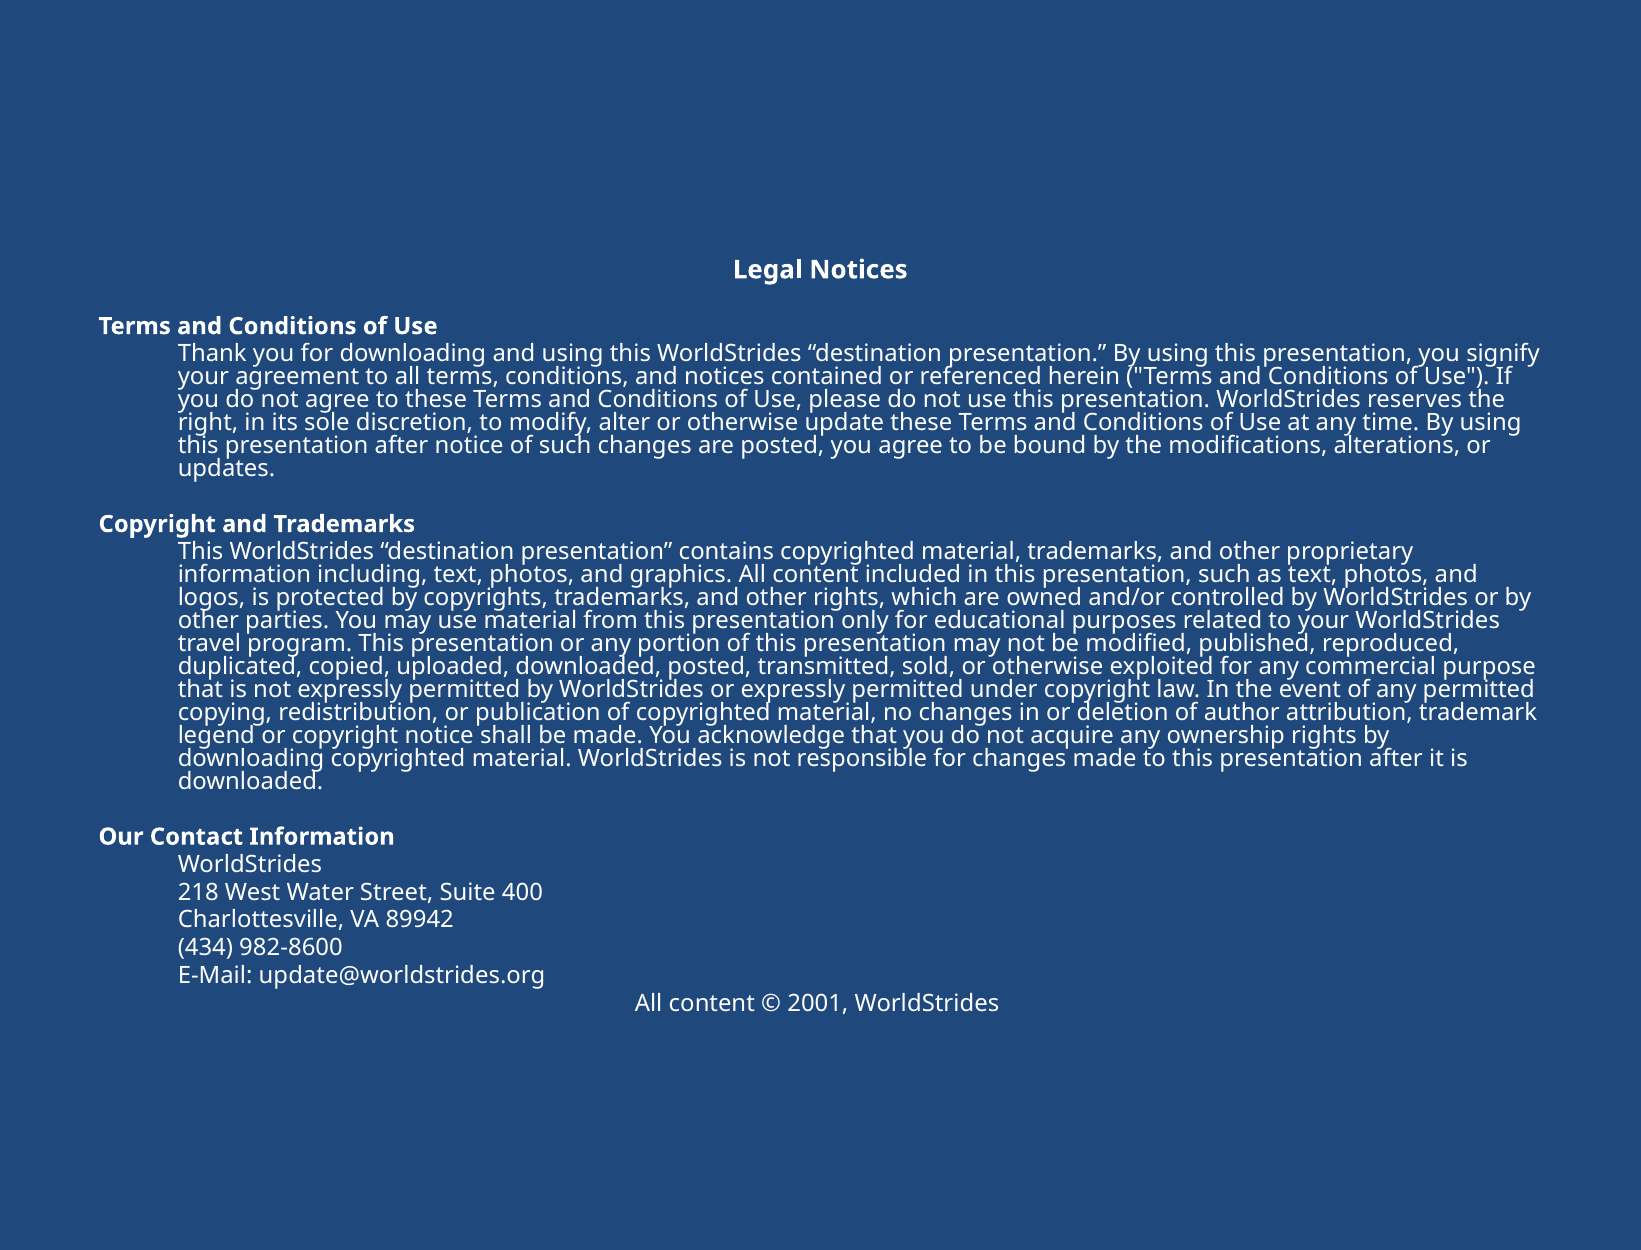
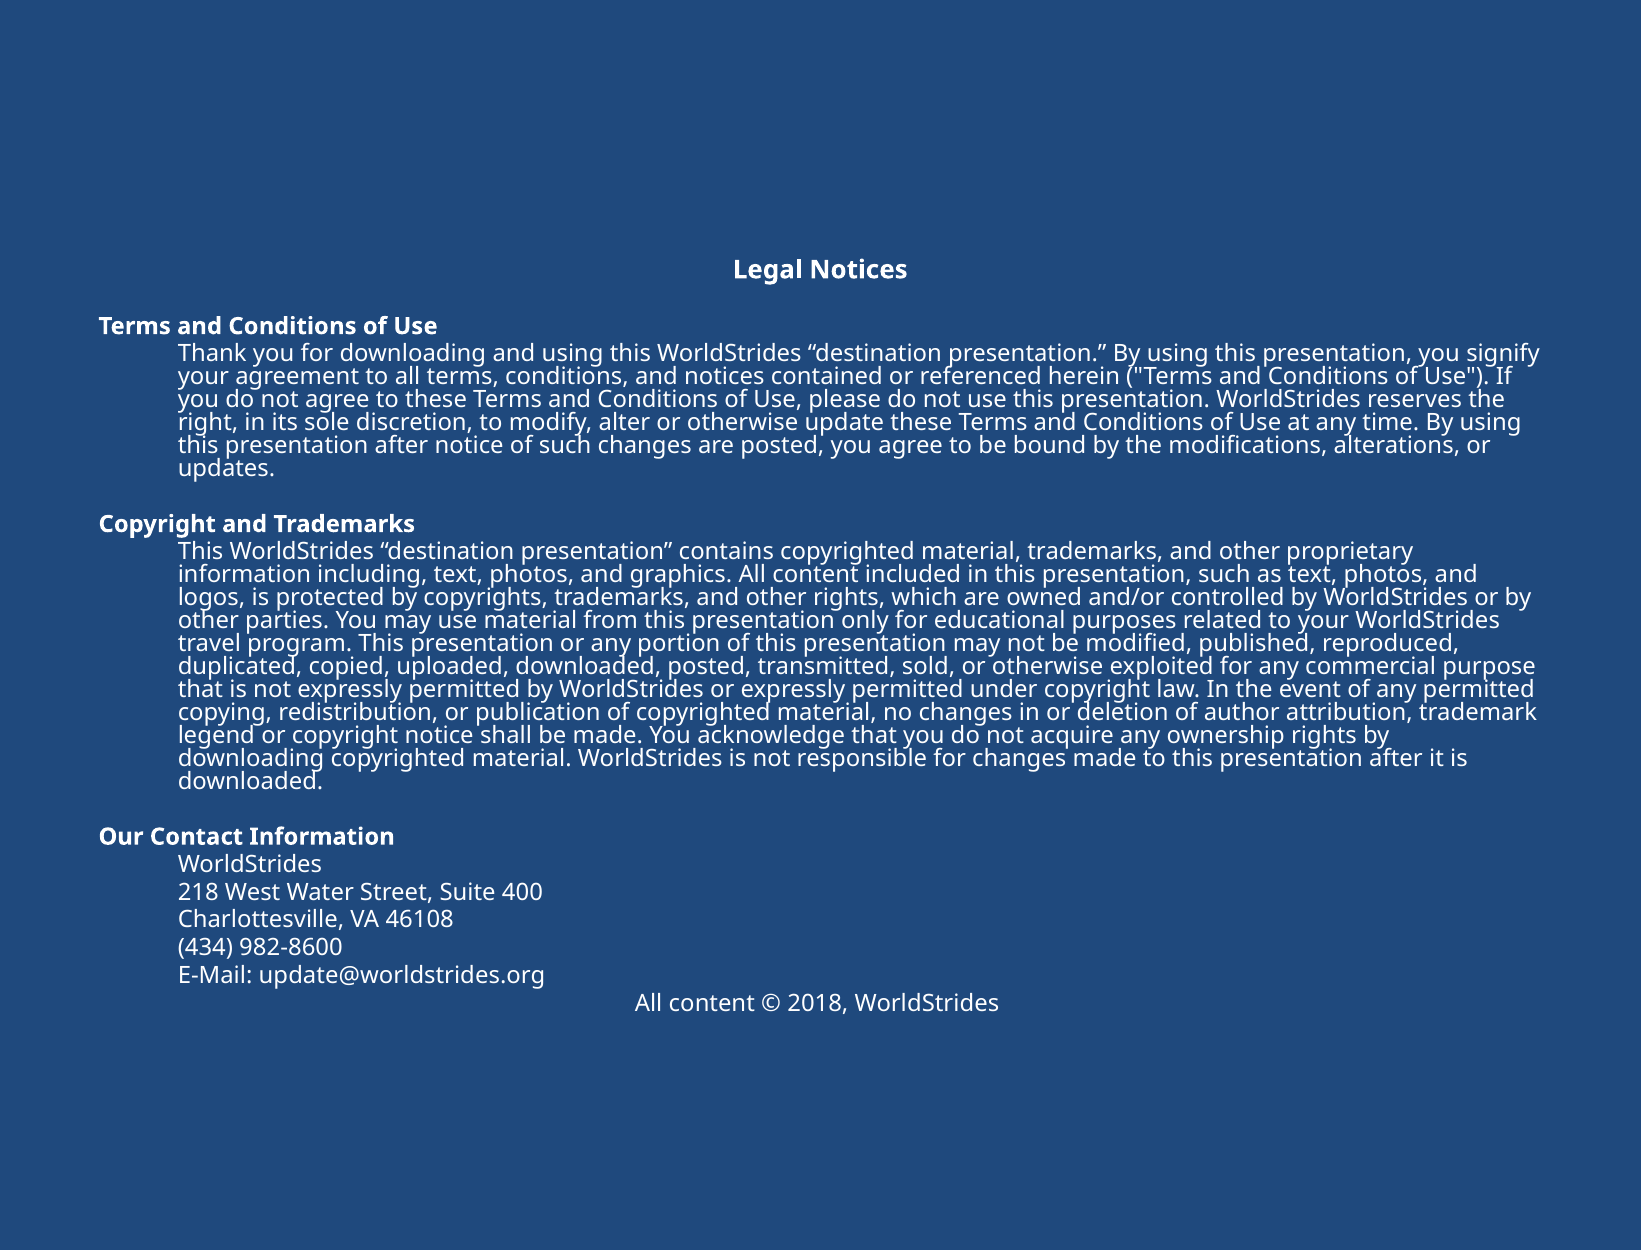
89942: 89942 -> 46108 (420, 920)
2001: 2001 -> 2018 (818, 1003)
